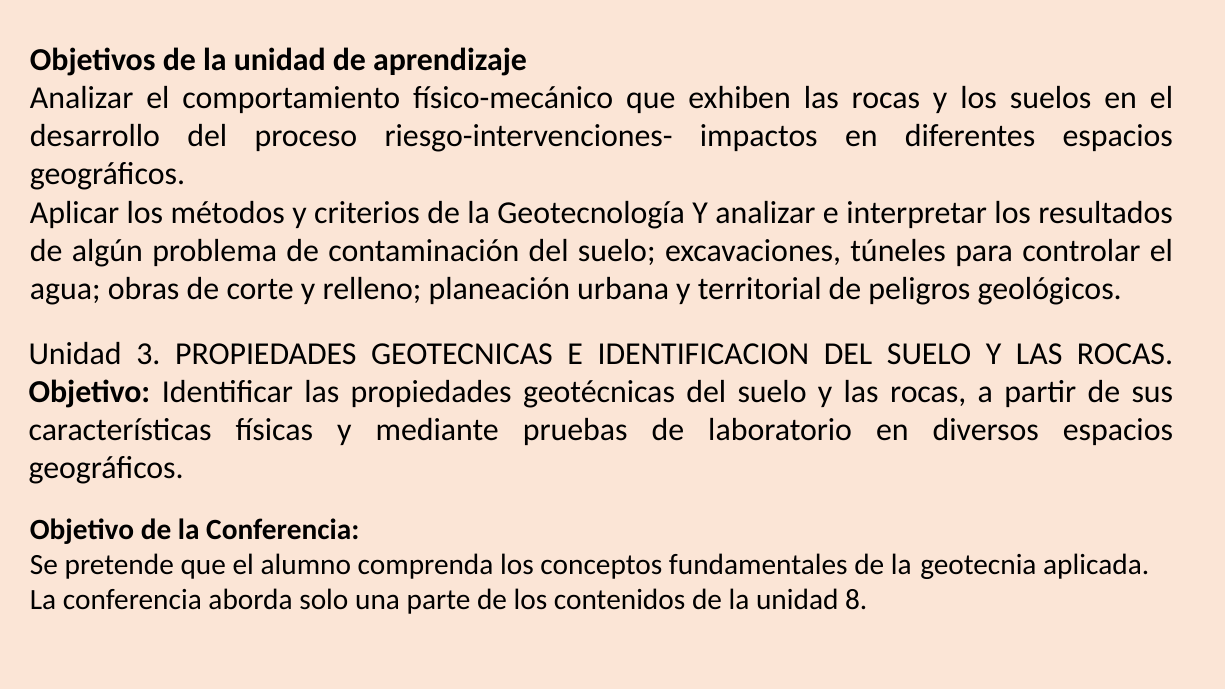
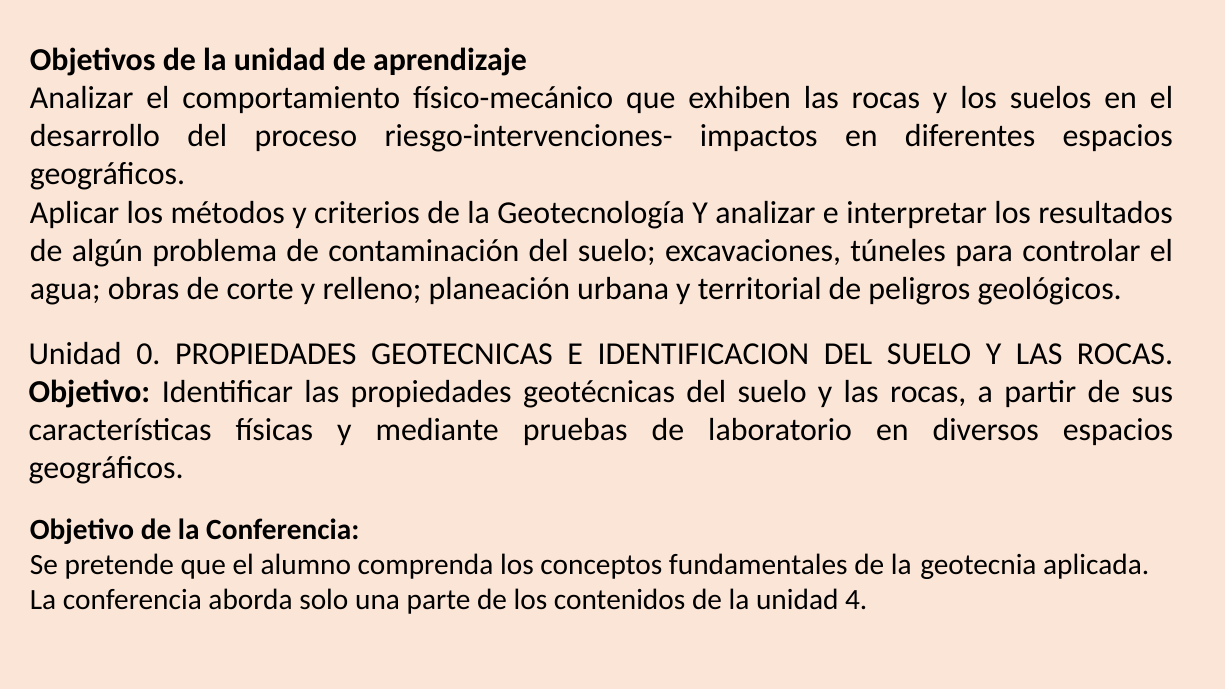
3: 3 -> 0 (148, 354)
8: 8 -> 4 (856, 600)
